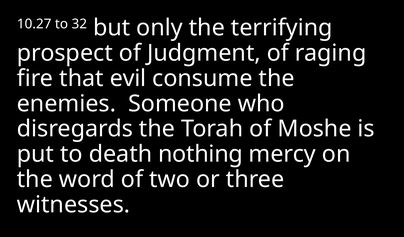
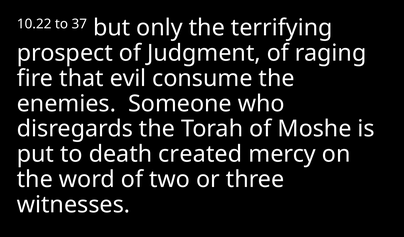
10.27: 10.27 -> 10.22 (34, 24)
32: 32 -> 37 (79, 24)
nothing: nothing -> created (200, 154)
